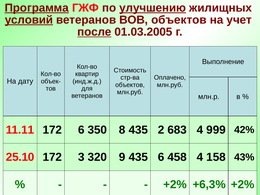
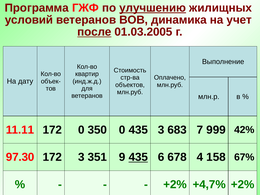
Программа underline: present -> none (37, 8)
условий underline: present -> none (29, 20)
ВОВ объектов: объектов -> динамика (179, 20)
172 6: 6 -> 0 (81, 130)
350 8: 8 -> 0 (122, 130)
435 2: 2 -> 3 (161, 130)
683 4: 4 -> 7 (200, 130)
25.10: 25.10 -> 97.30 (20, 157)
320: 320 -> 351 (97, 157)
435 underline: none -> present (138, 157)
458: 458 -> 678 (177, 157)
43%: 43% -> 67% (244, 157)
+6,3%: +6,3% -> +4,7% (209, 184)
